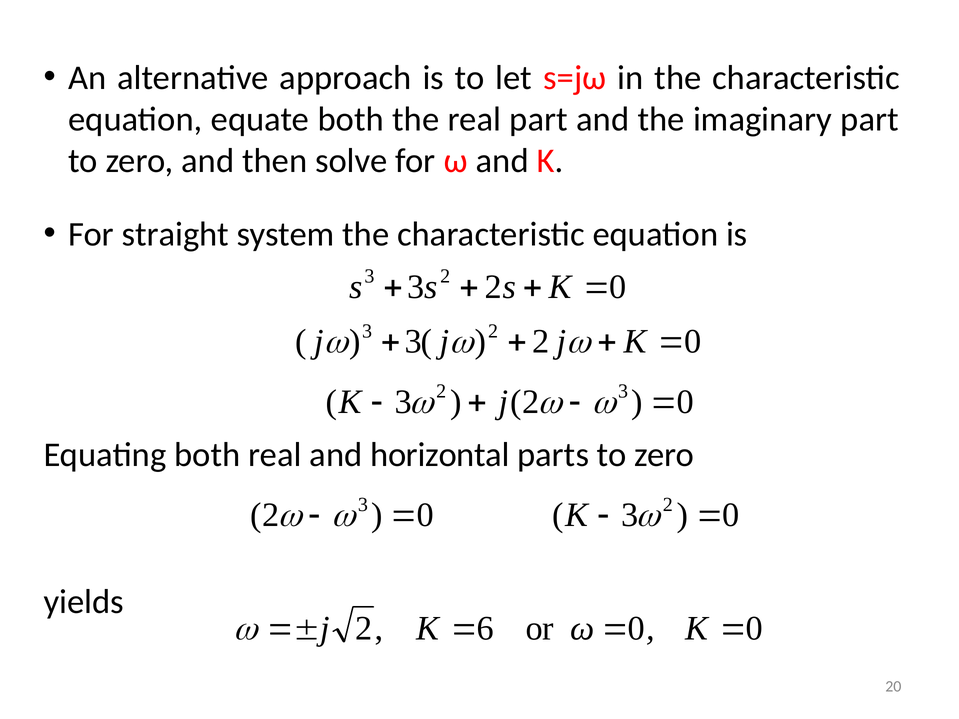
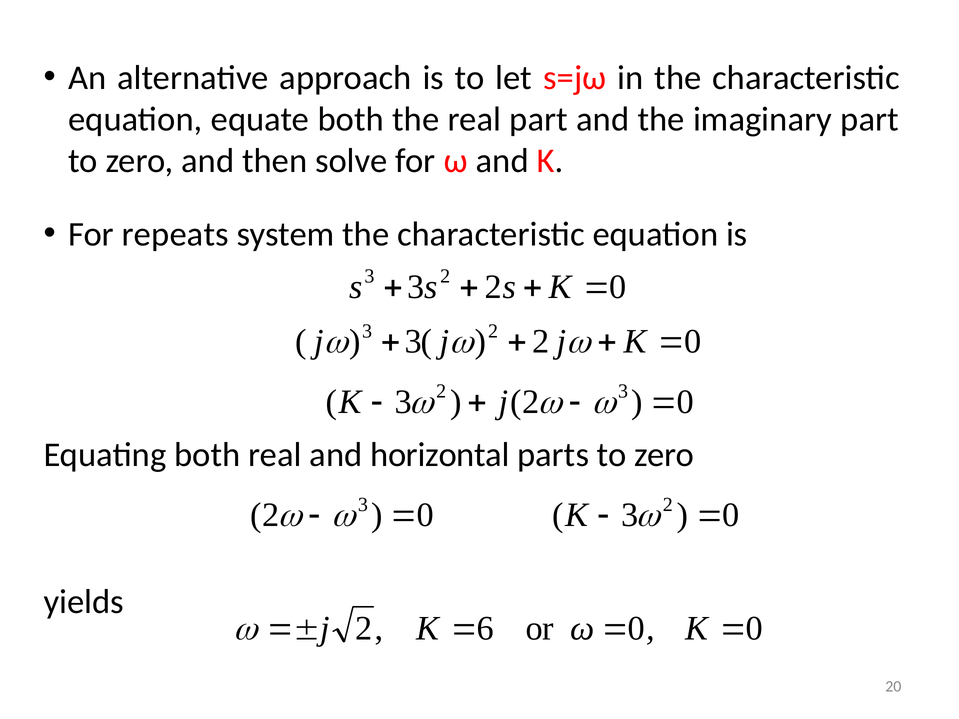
straight: straight -> repeats (175, 234)
